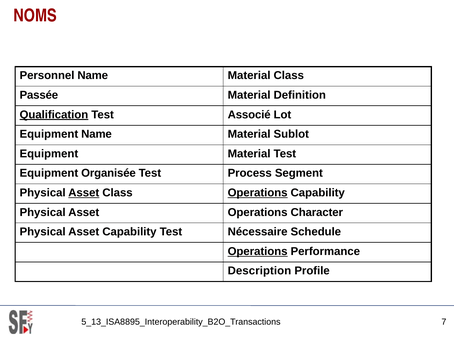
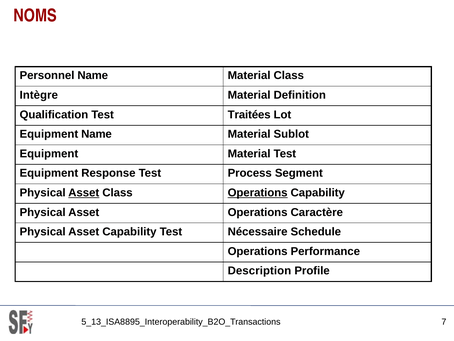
Passée: Passée -> Intègre (39, 95)
Qualification underline: present -> none (54, 114)
Associé: Associé -> Traitées (249, 114)
Organisée: Organisée -> Response (108, 173)
Character: Character -> Caractère (317, 212)
Operations underline: present -> none (258, 251)
